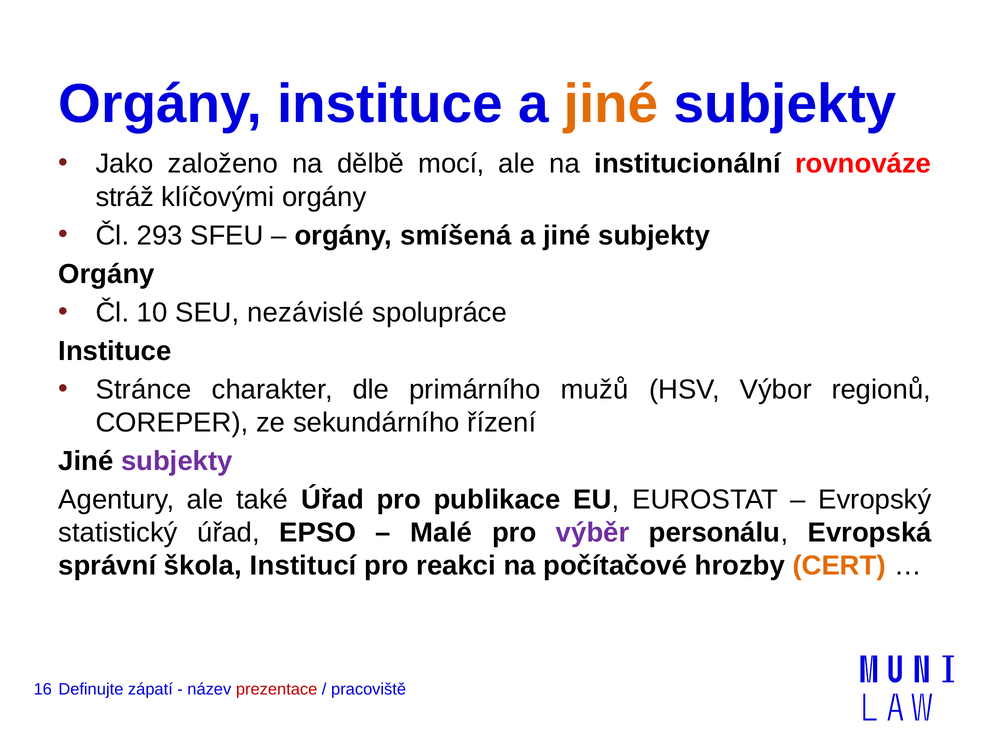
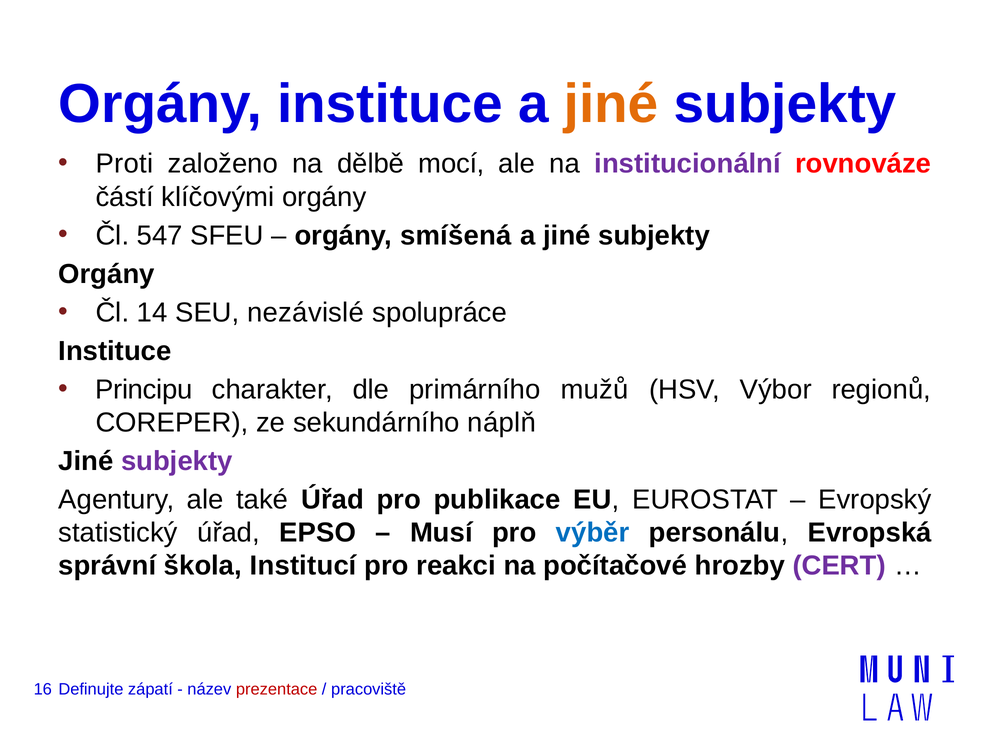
Jako: Jako -> Proti (124, 164)
institucionální colour: black -> purple (688, 164)
stráž: stráž -> částí (125, 197)
293: 293 -> 547 (160, 235)
10: 10 -> 14 (152, 312)
Stránce: Stránce -> Principu (144, 389)
řízení: řízení -> náplň (502, 422)
Malé: Malé -> Musí (441, 532)
výběr colour: purple -> blue (593, 532)
CERT colour: orange -> purple (839, 565)
